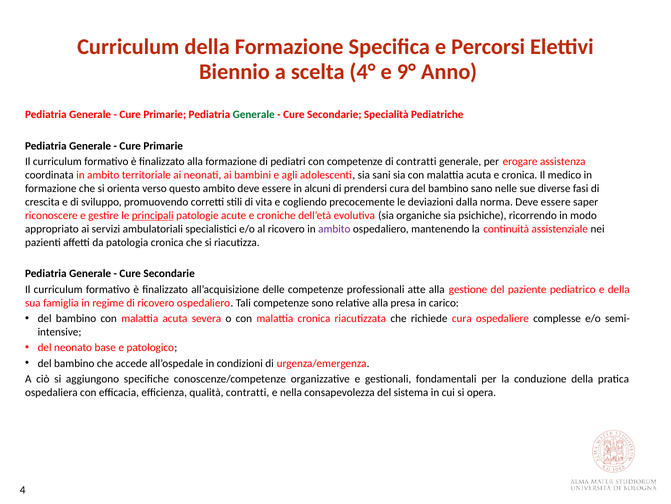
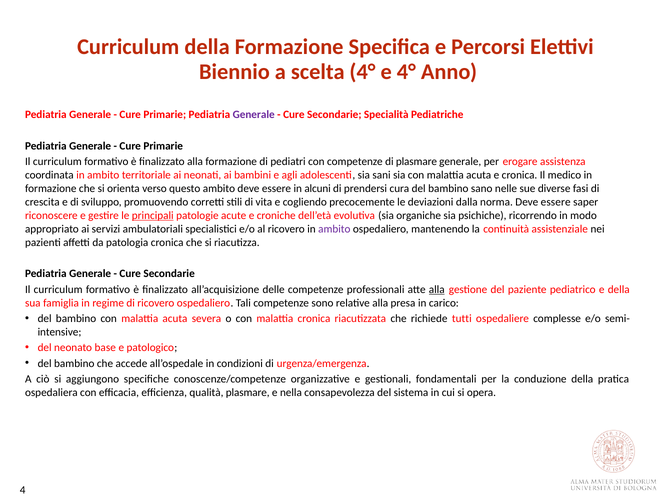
e 9°: 9° -> 4° (406, 72)
Generale colour: green -> purple (254, 114)
di contratti: contratti -> plasmare (416, 161)
alla underline: none -> present (437, 289)
richiede cura: cura -> tutti (462, 318)
qualità contratti: contratti -> plasmare (248, 392)
